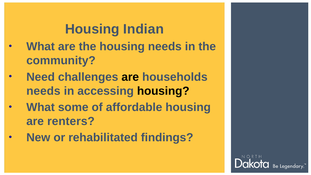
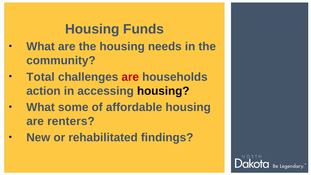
Indian: Indian -> Funds (144, 29)
Need: Need -> Total (40, 77)
are colour: black -> red (130, 77)
needs: needs -> action (43, 91)
